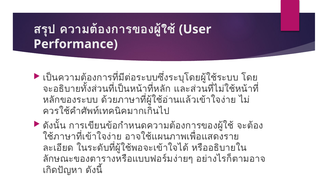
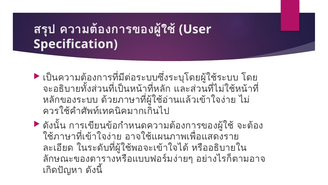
Performance: Performance -> Specification (76, 44)
